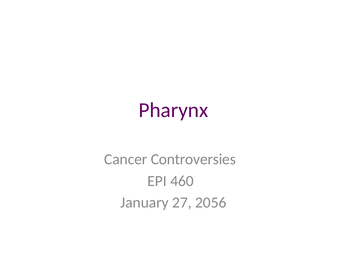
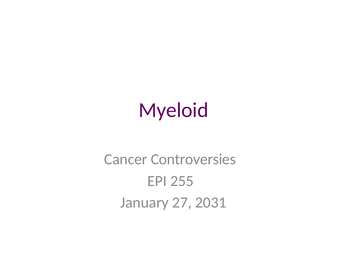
Pharynx: Pharynx -> Myeloid (173, 110)
460: 460 -> 255 (182, 181)
2056: 2056 -> 2031 (211, 203)
